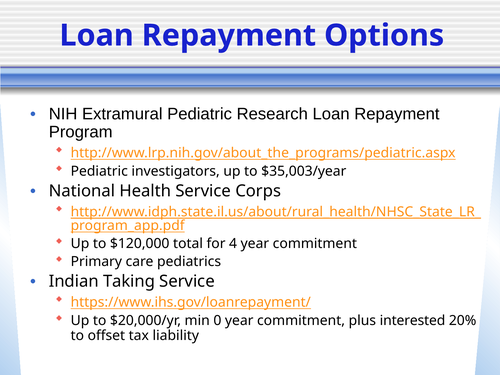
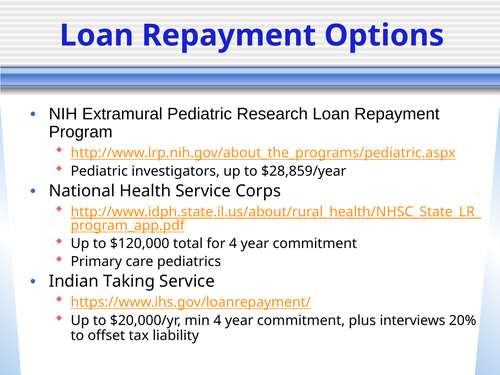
$35,003/year: $35,003/year -> $28,859/year (304, 171)
min 0: 0 -> 4 (217, 320)
interested: interested -> interviews (413, 320)
